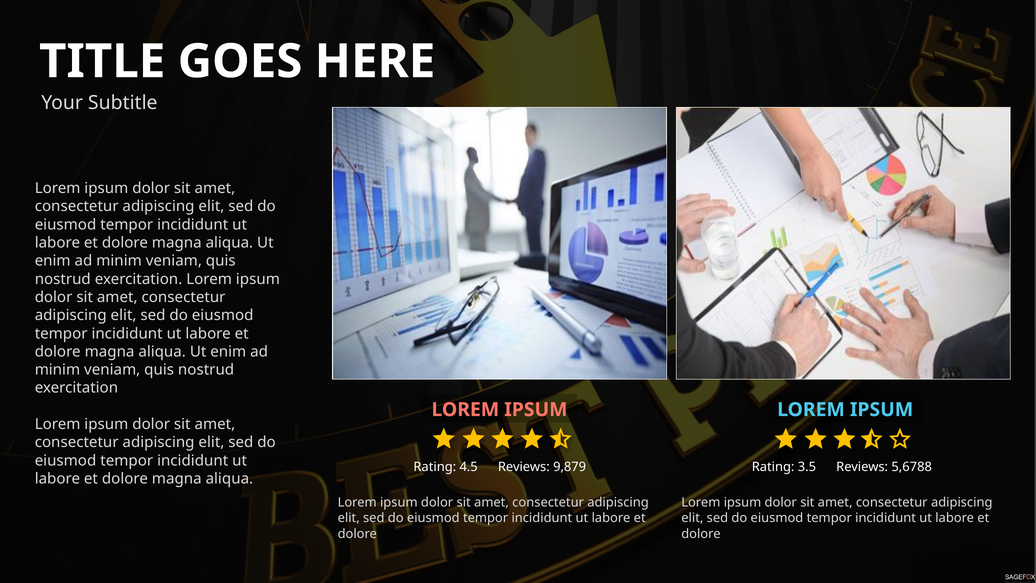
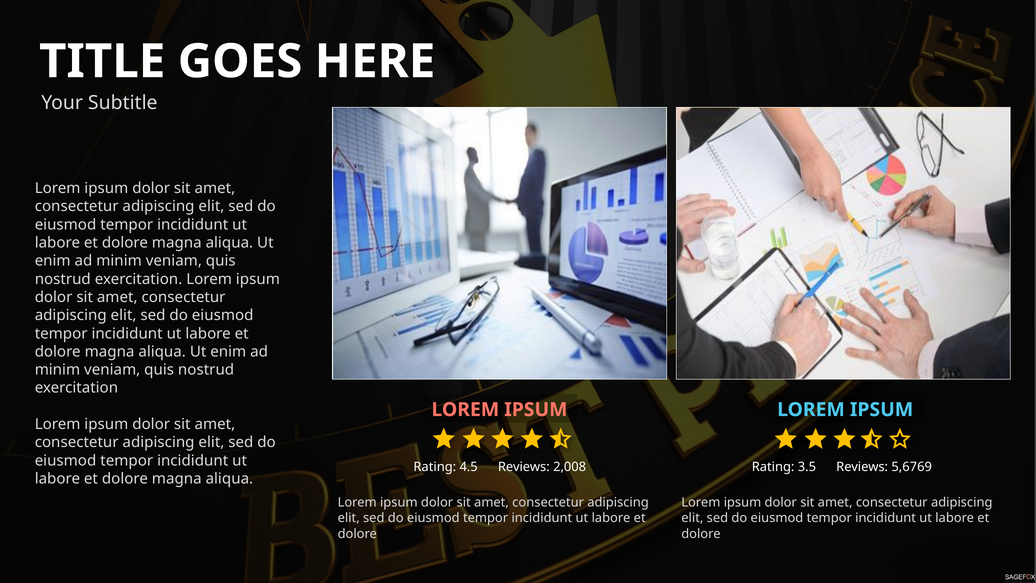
9,879: 9,879 -> 2,008 (570, 467)
5,6788: 5,6788 -> 5,6769 (912, 467)
